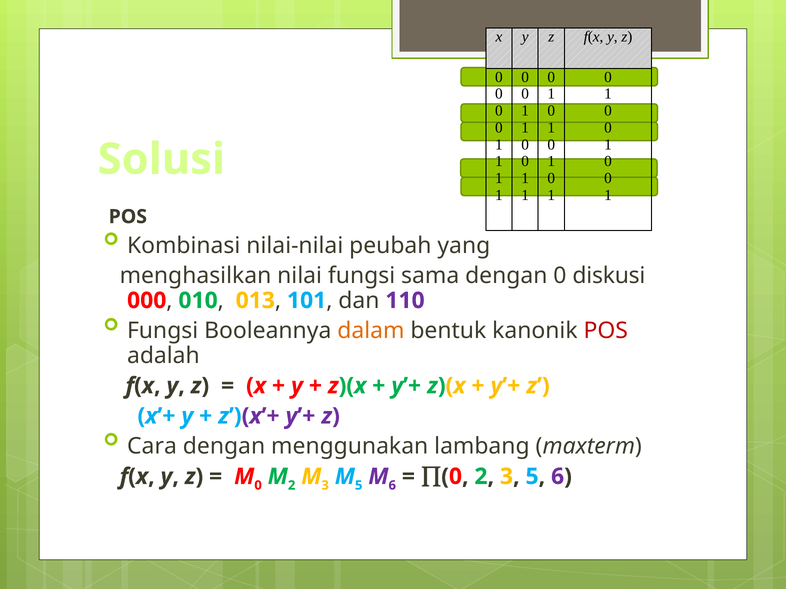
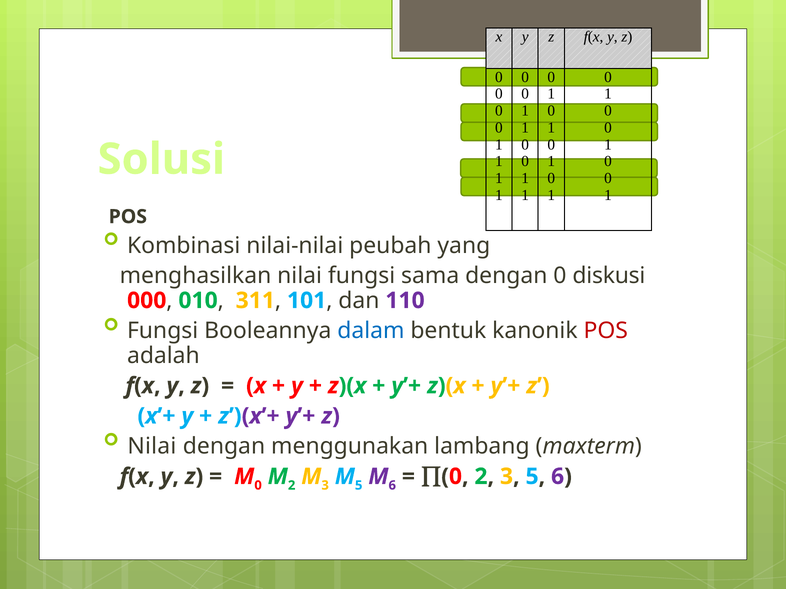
013: 013 -> 311 (255, 301)
dalam colour: orange -> blue (371, 331)
Cara: Cara -> Nilai (152, 447)
